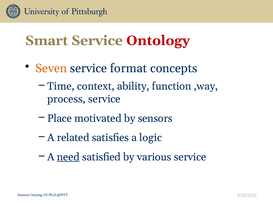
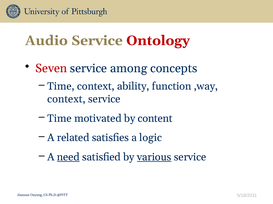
Smart: Smart -> Audio (46, 41)
Seven colour: orange -> red (51, 69)
format: format -> among (129, 69)
process: process -> context (66, 99)
Place: Place -> Time (59, 119)
sensors: sensors -> content (155, 119)
various underline: none -> present (154, 158)
